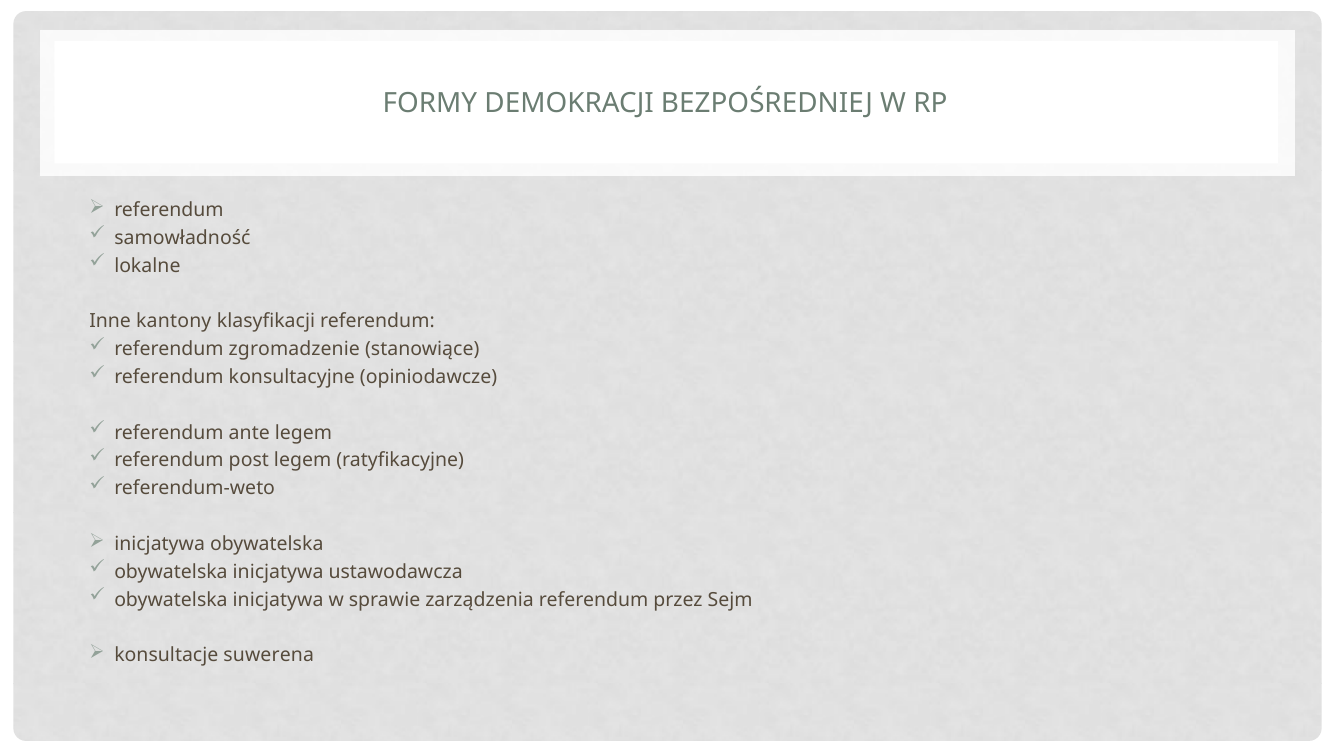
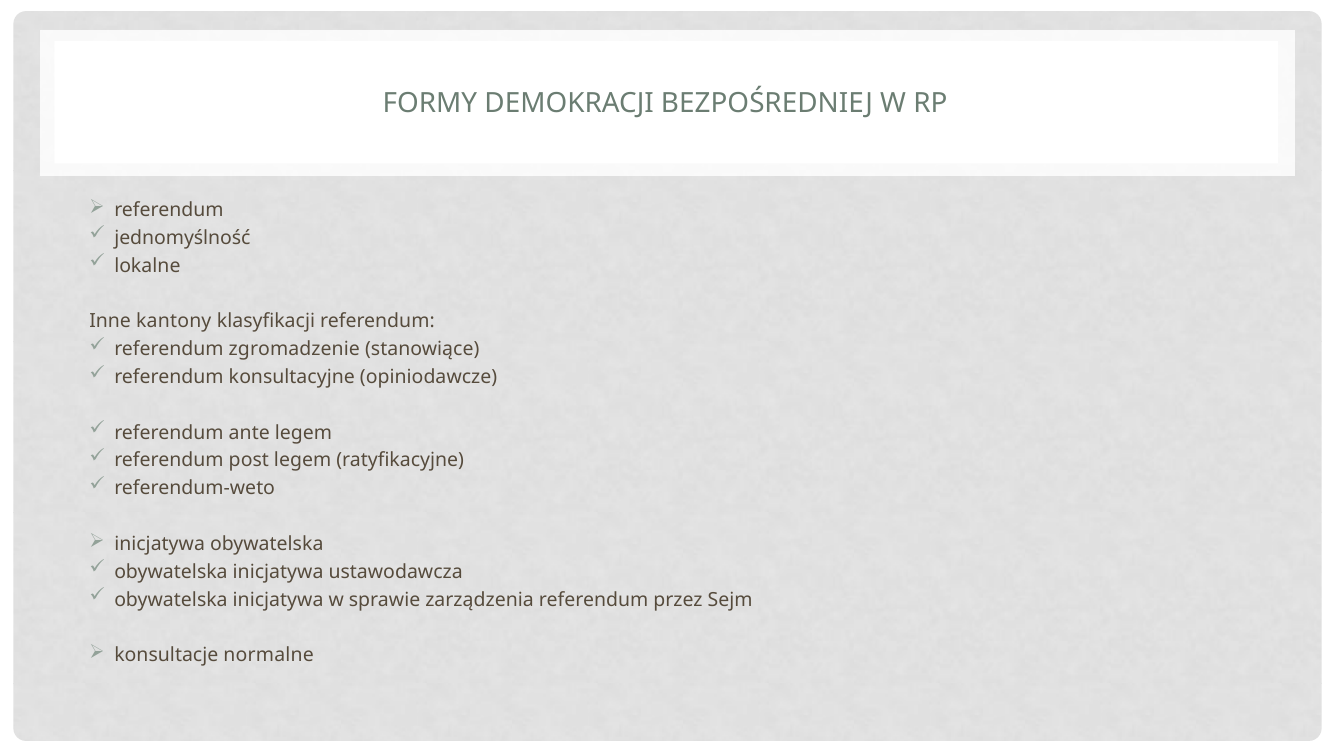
samowładność: samowładność -> jednomyślność (182, 238)
suwerena: suwerena -> normalne (269, 655)
